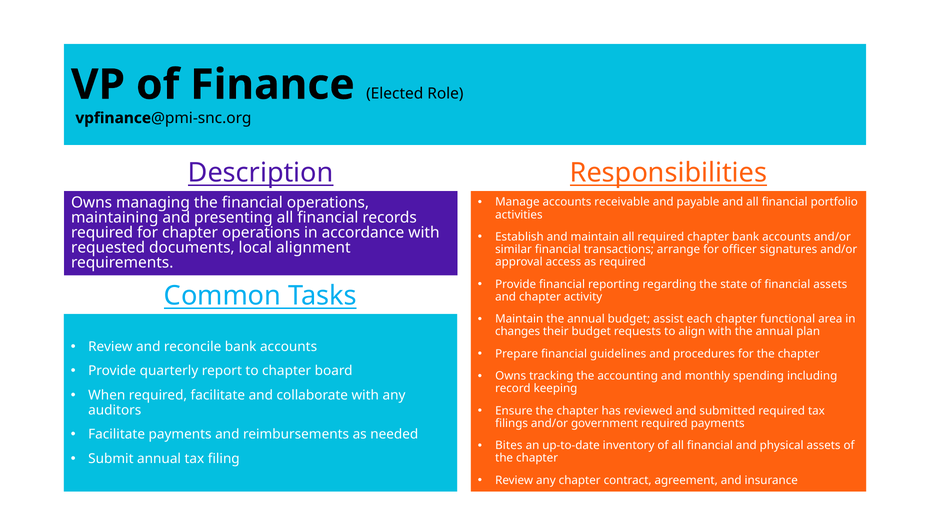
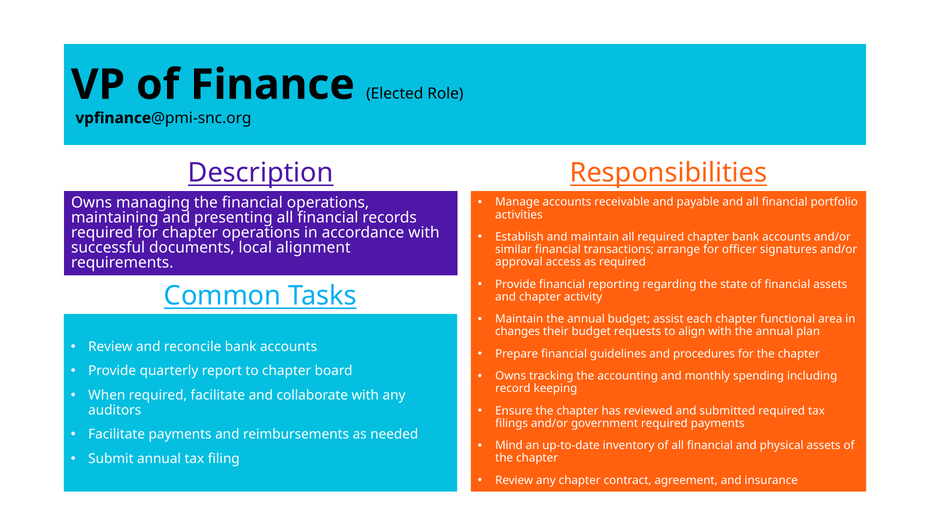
requested: requested -> successful (108, 248)
Bites: Bites -> Mind (509, 446)
